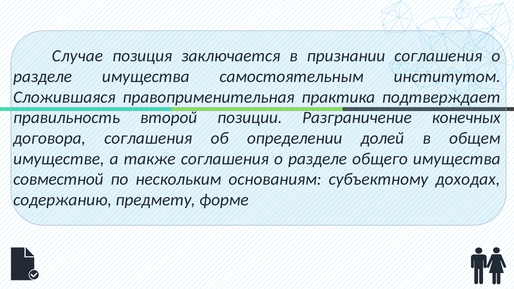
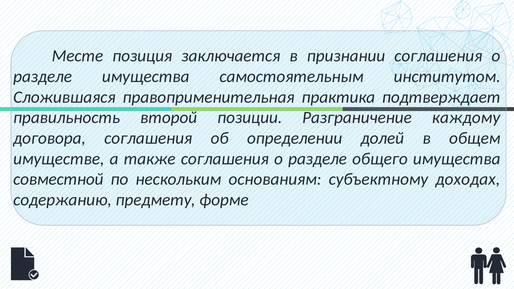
Случае: Случае -> Месте (77, 56)
конечных: конечных -> каждому (466, 118)
